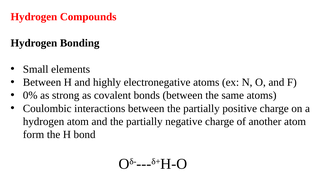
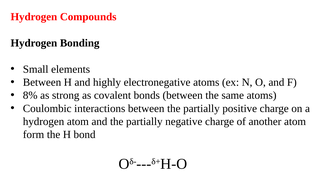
0%: 0% -> 8% (30, 96)
